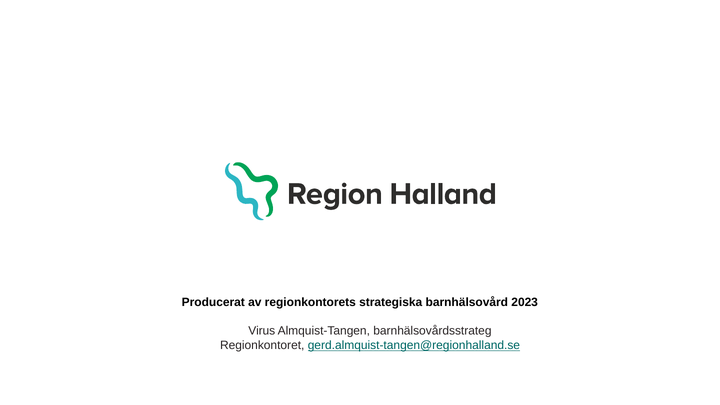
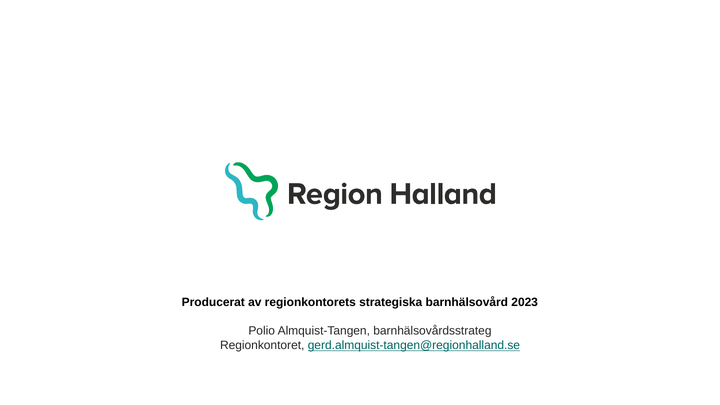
Virus: Virus -> Polio (262, 331)
